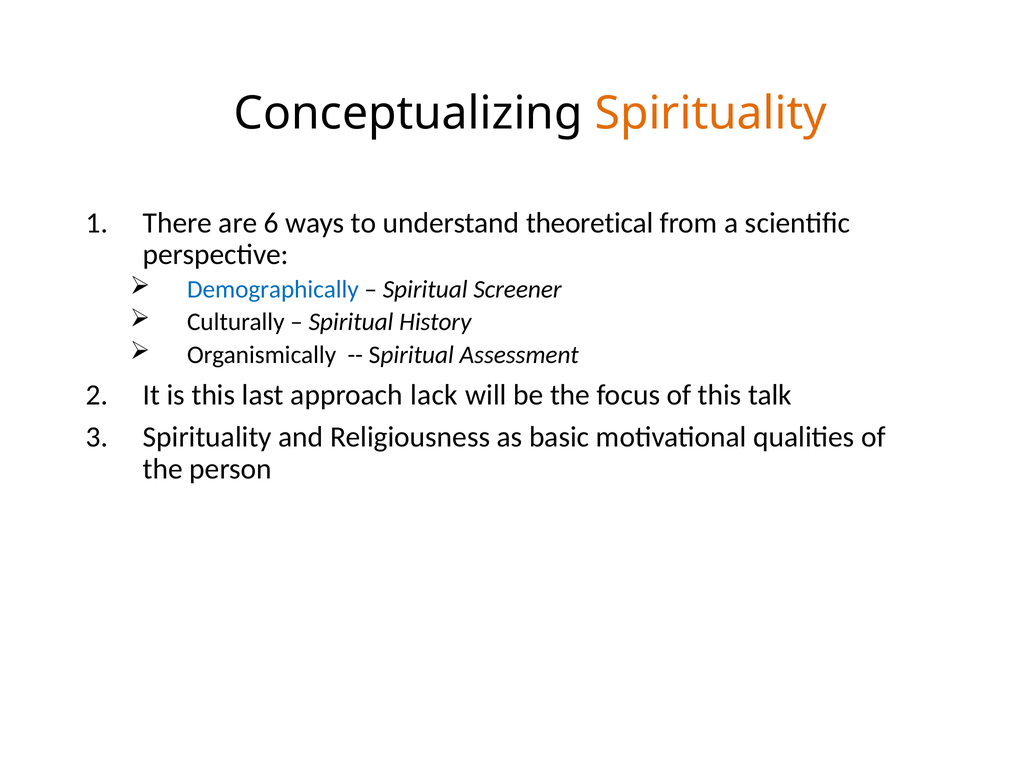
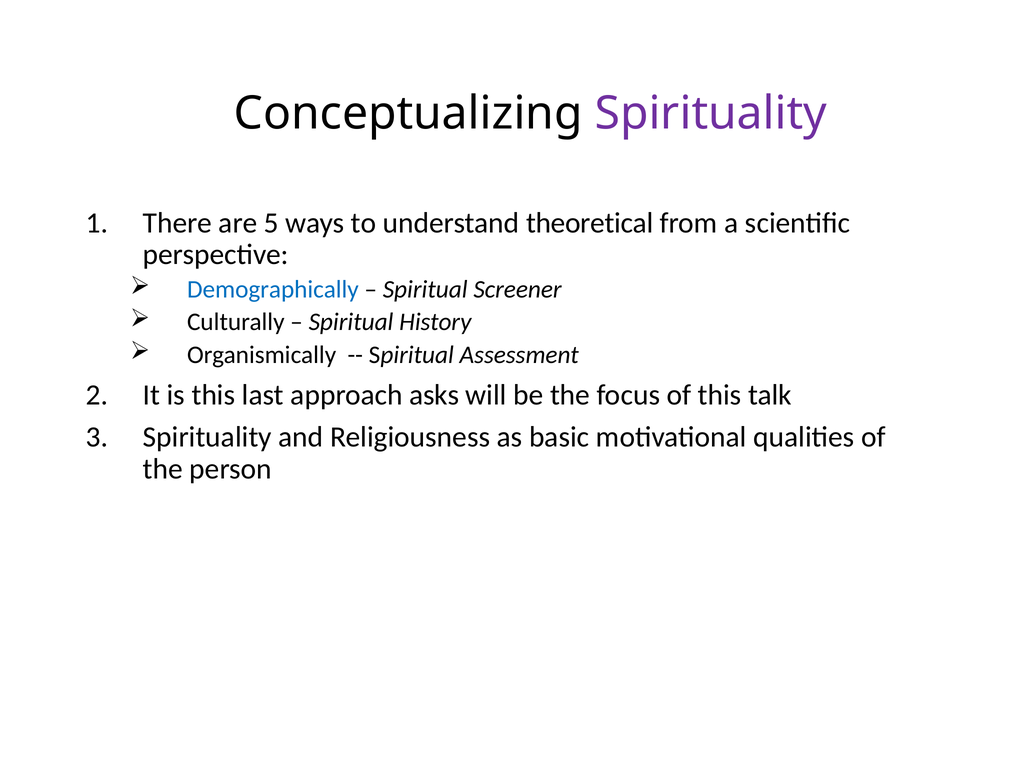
Spirituality colour: orange -> purple (711, 113)
6: 6 -> 5 (271, 223)
lack: lack -> asks (434, 395)
